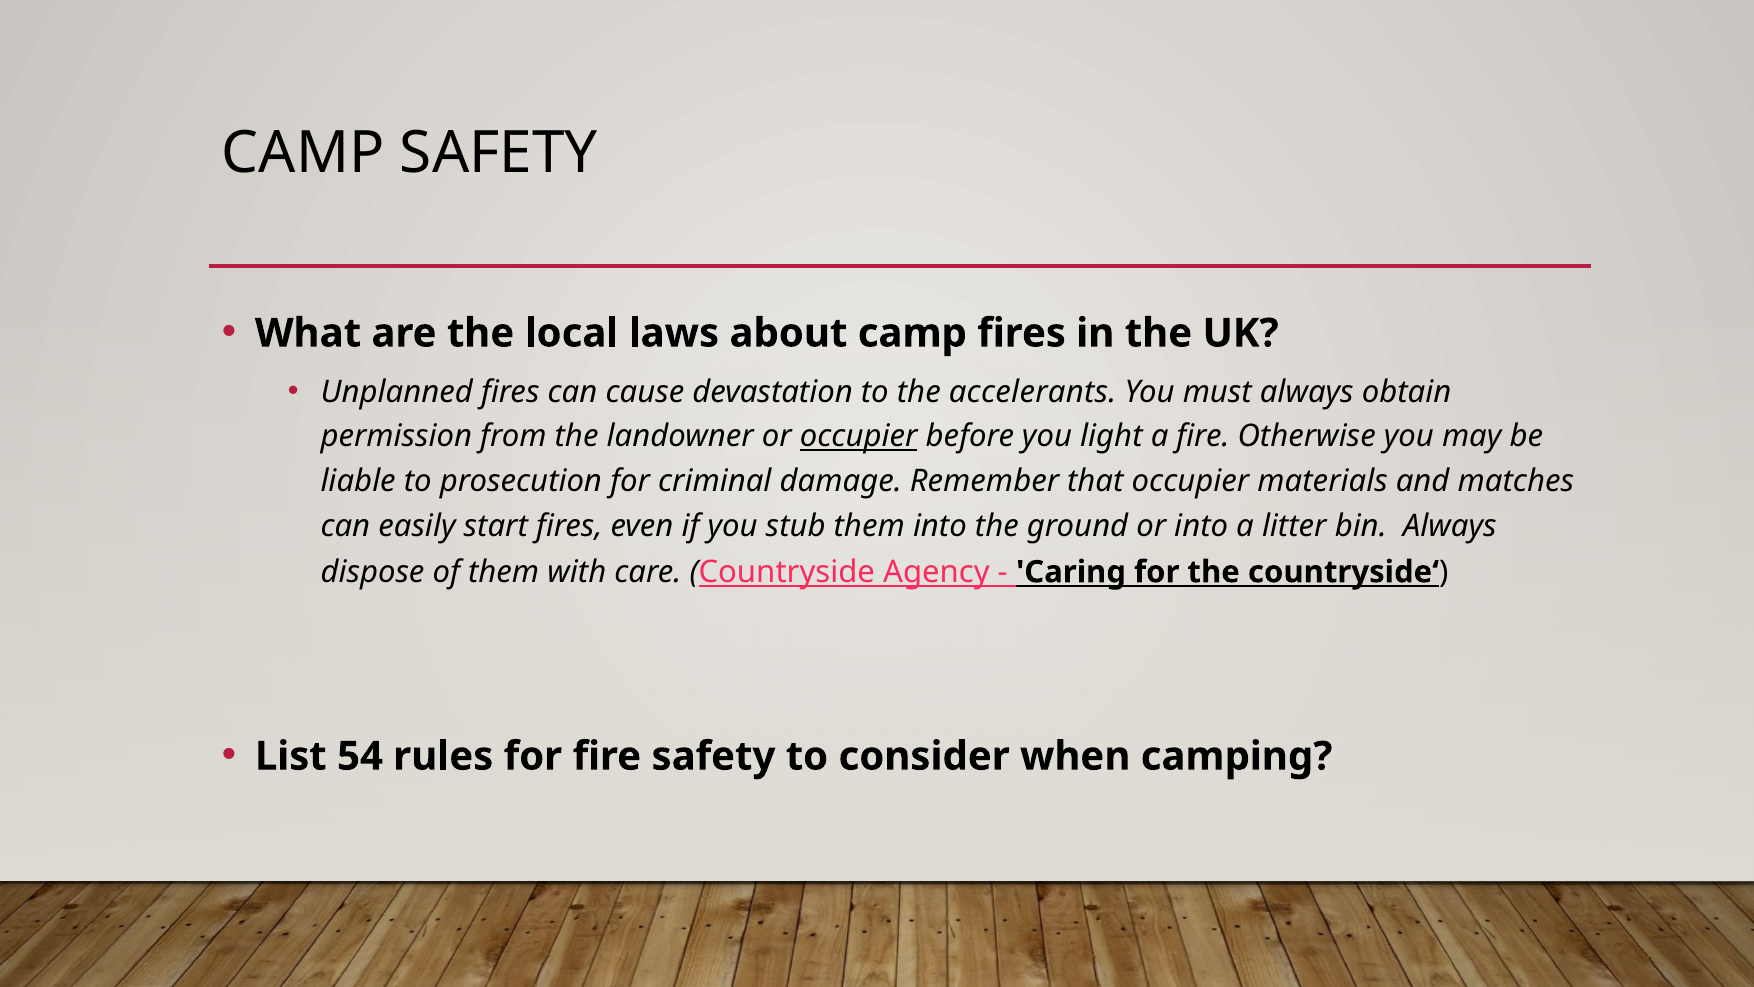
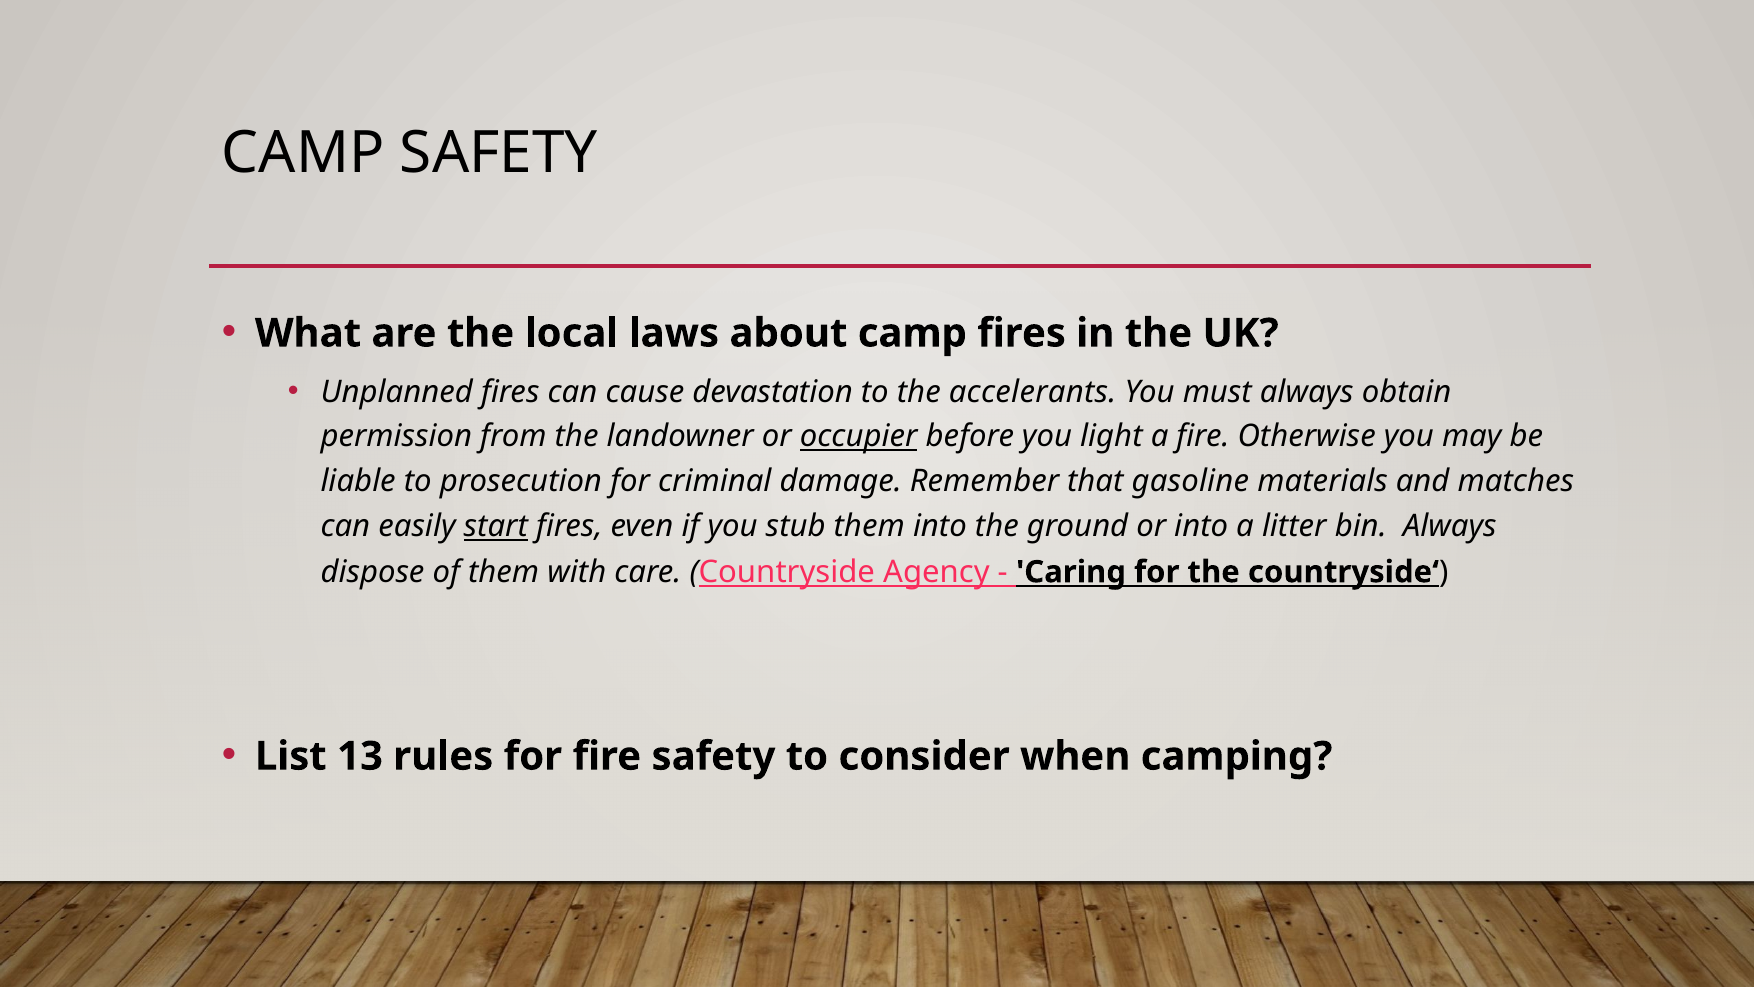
that occupier: occupier -> gasoline (1190, 481)
start underline: none -> present (496, 526)
54: 54 -> 13 (360, 756)
